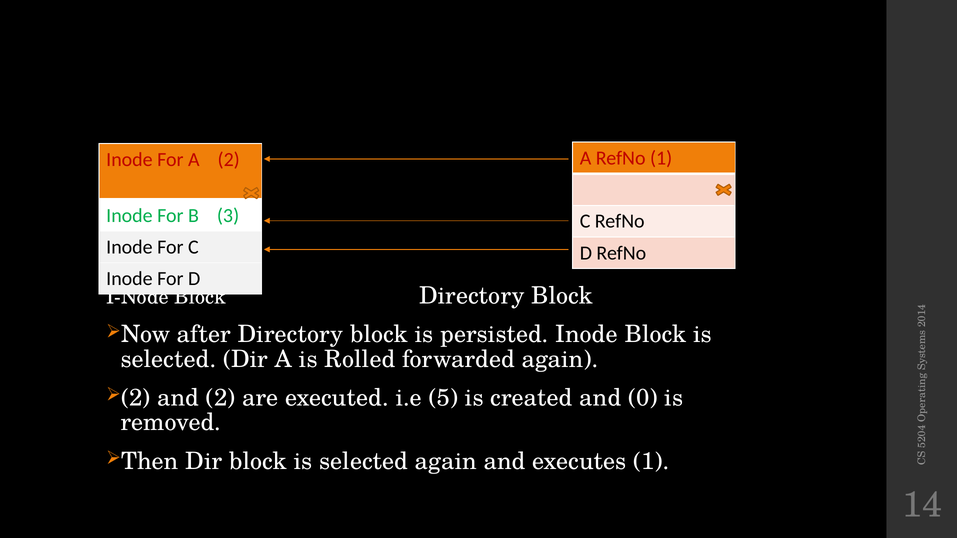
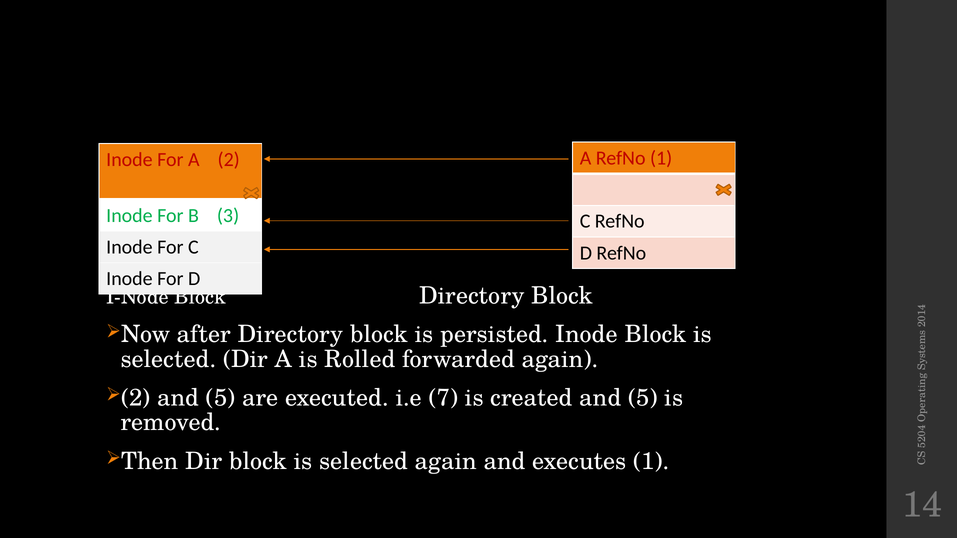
2: 2 -> 5 (221, 398)
i.e 5: 5 -> 7 (443, 398)
created and 0: 0 -> 5 (643, 398)
